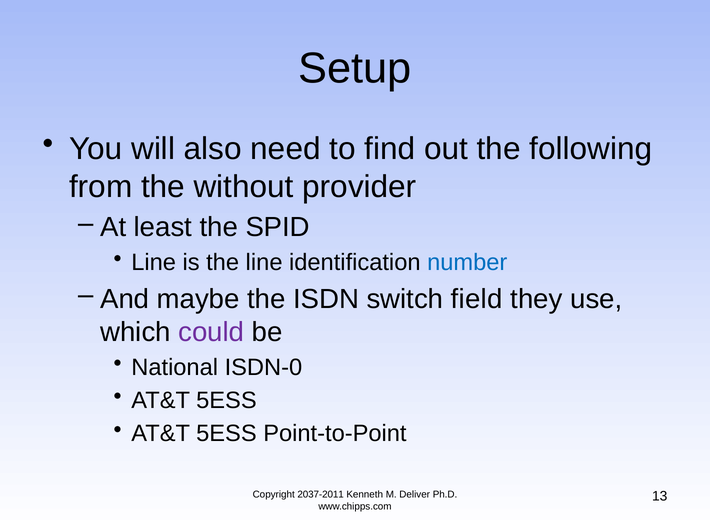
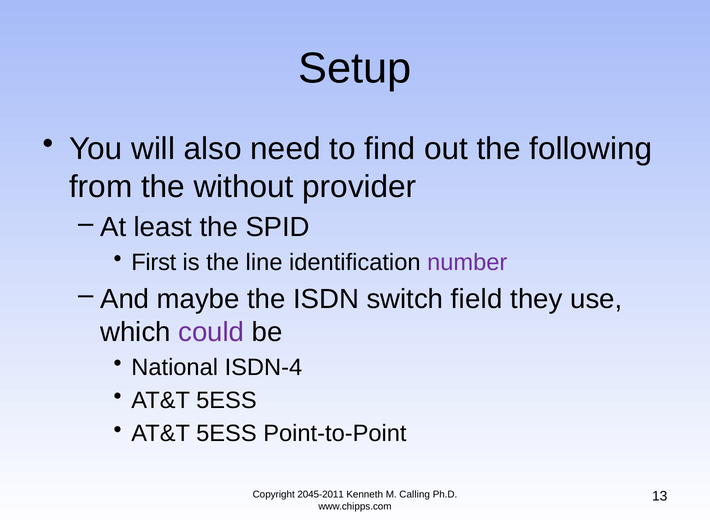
Line: Line -> First (154, 263)
number colour: blue -> purple (467, 263)
ISDN-0: ISDN-0 -> ISDN-4 (263, 368)
2037-2011: 2037-2011 -> 2045-2011 (321, 495)
Deliver: Deliver -> Calling (415, 495)
